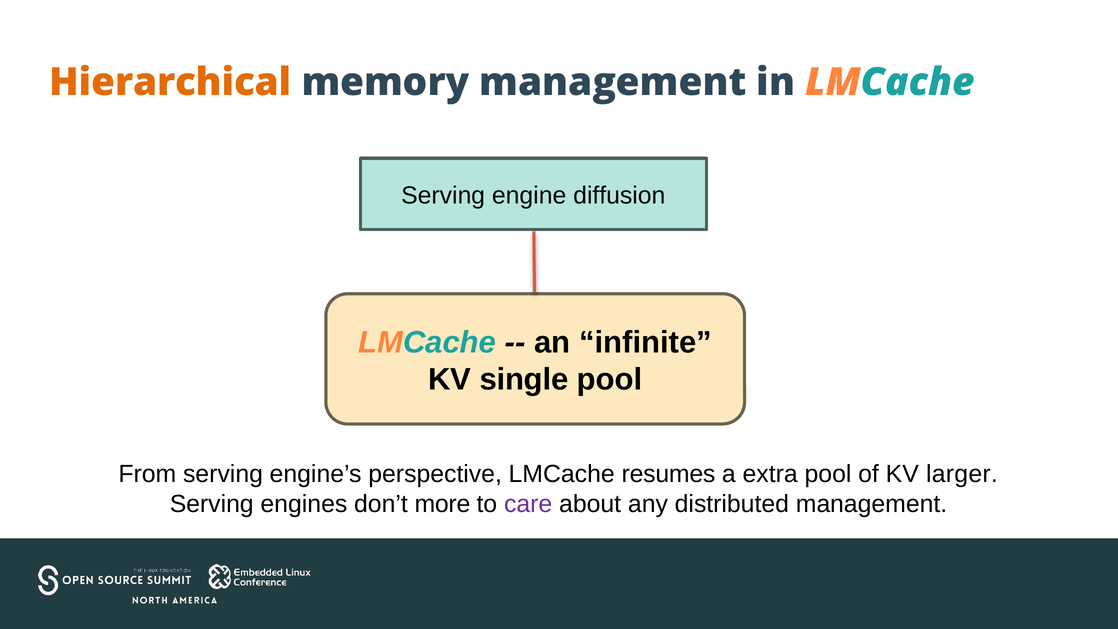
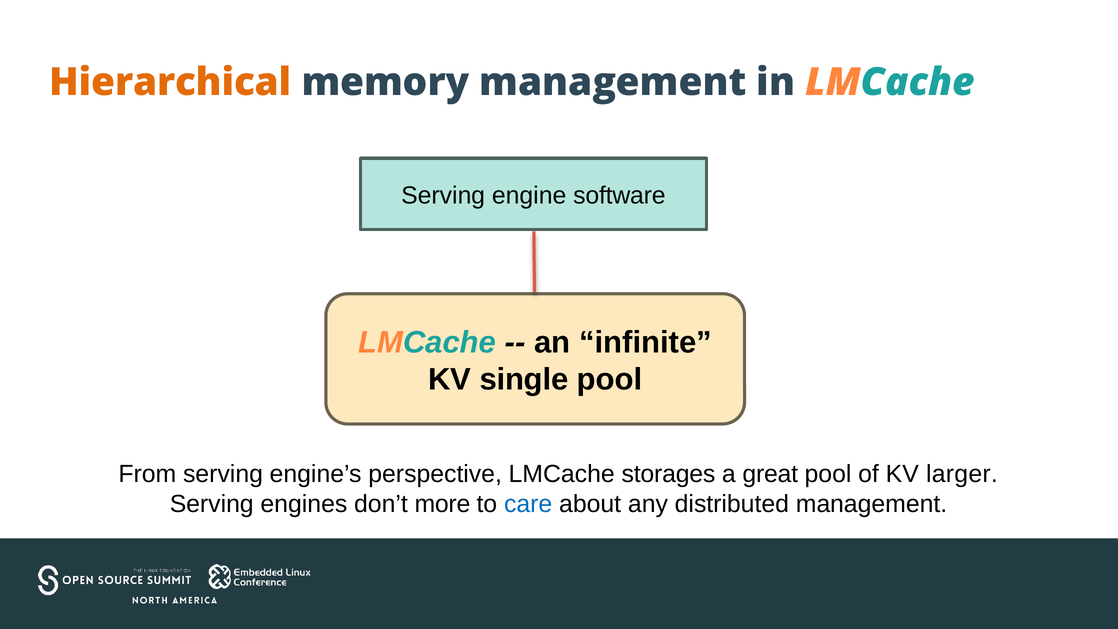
diffusion: diffusion -> software (619, 196)
resumes: resumes -> storages (668, 474)
extra: extra -> great (770, 474)
care colour: purple -> blue (528, 504)
